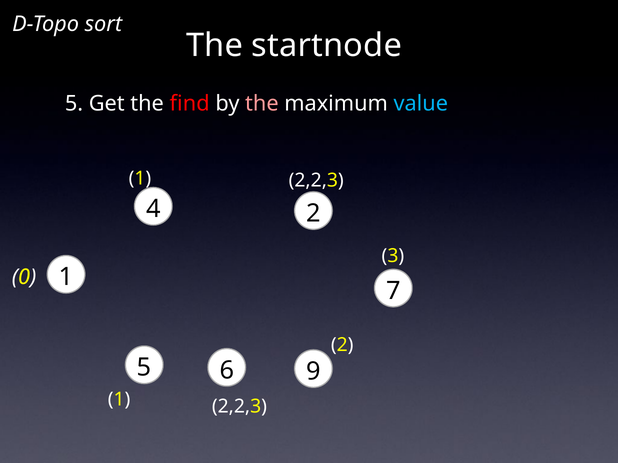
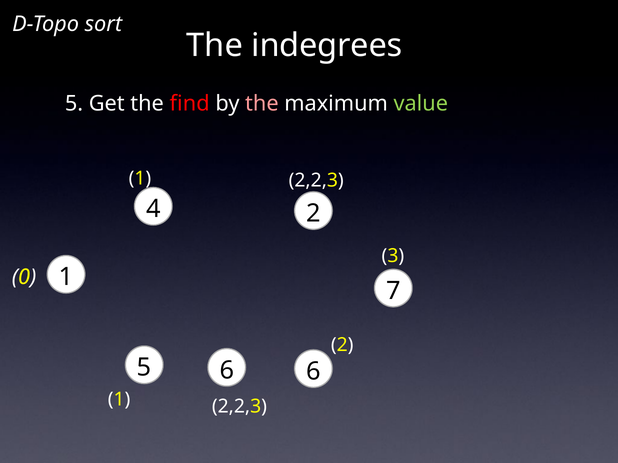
startnode: startnode -> indegrees (327, 45)
value colour: light blue -> light green (421, 104)
5 9: 9 -> 6 (313, 372)
